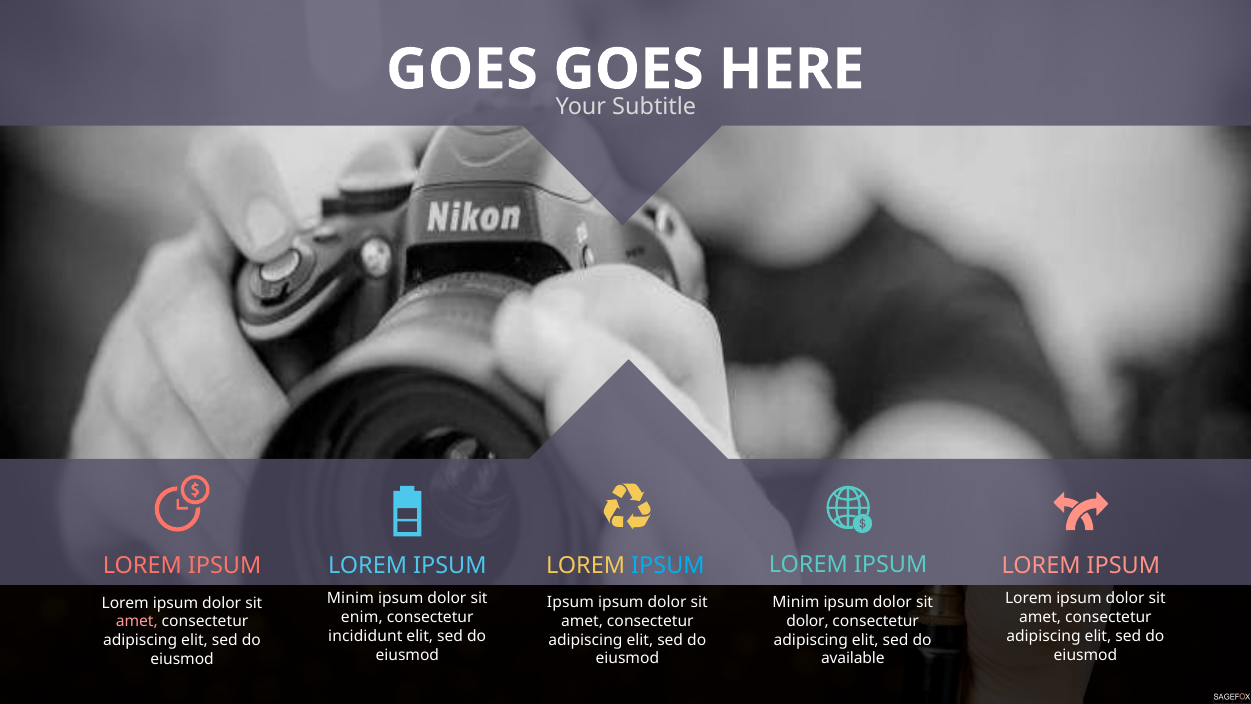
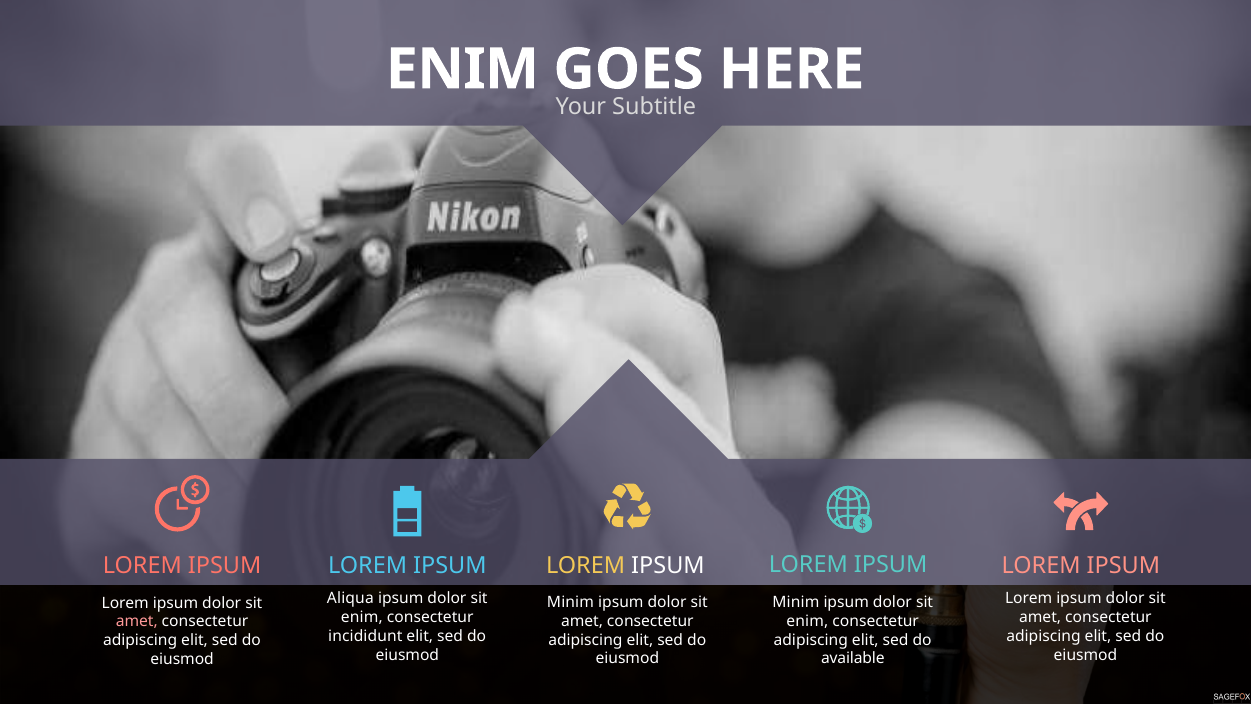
GOES: GOES -> ENIM (462, 69)
IPSUM colour: light blue -> white (668, 565)
Minim: Minim -> Aliqua (350, 599)
Ipsum: Ipsum -> Minim (570, 602)
dolor: dolor -> enim (807, 621)
